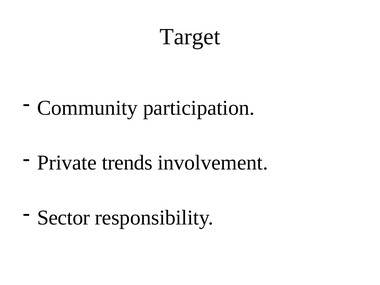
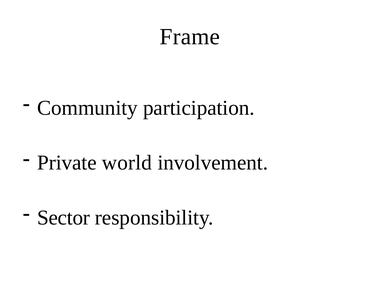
Target: Target -> Frame (190, 37)
trends: trends -> world (127, 163)
